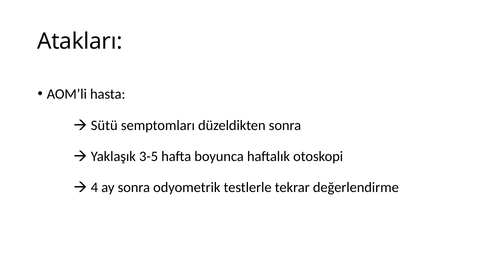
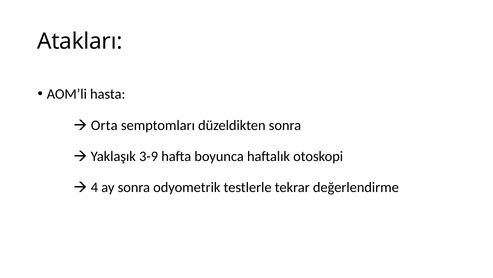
Sütü: Sütü -> Orta (104, 125)
3-5: 3-5 -> 3-9 (149, 156)
